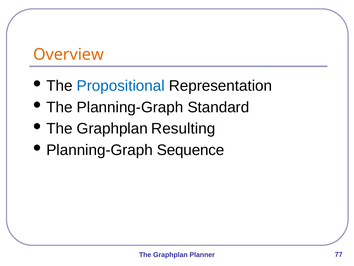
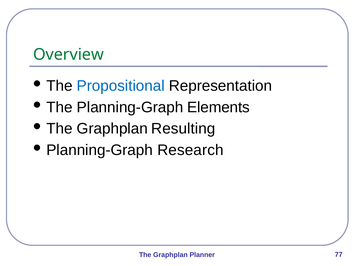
Overview colour: orange -> green (68, 55)
Standard: Standard -> Elements (218, 107)
Sequence: Sequence -> Research (190, 150)
